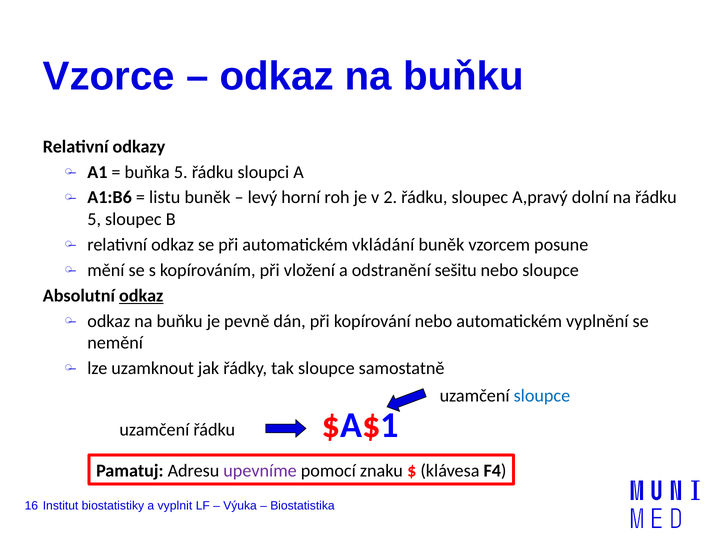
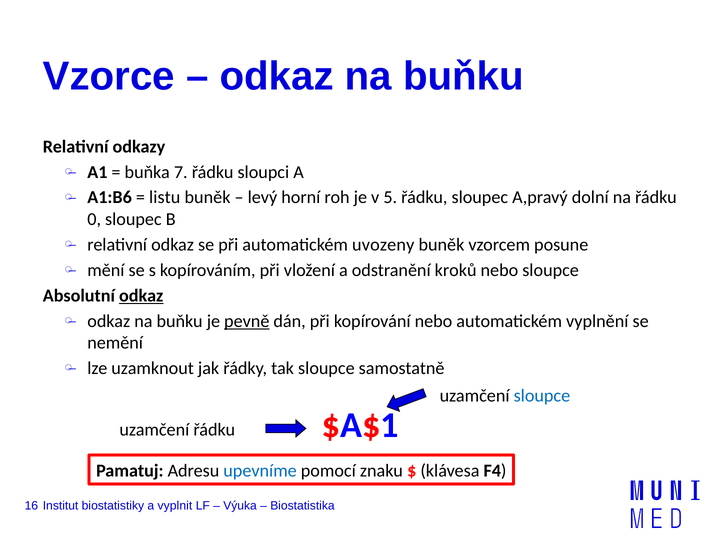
buňka 5: 5 -> 7 (181, 172)
2: 2 -> 5 (390, 197)
5: 5 -> 0 (94, 219)
vkládání: vkládání -> uvozeny (383, 244)
sešitu: sešitu -> kroků (456, 270)
pevně underline: none -> present (247, 321)
upevníme colour: purple -> blue (260, 470)
